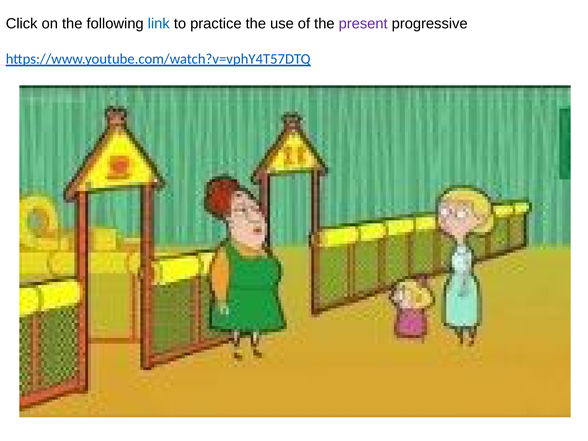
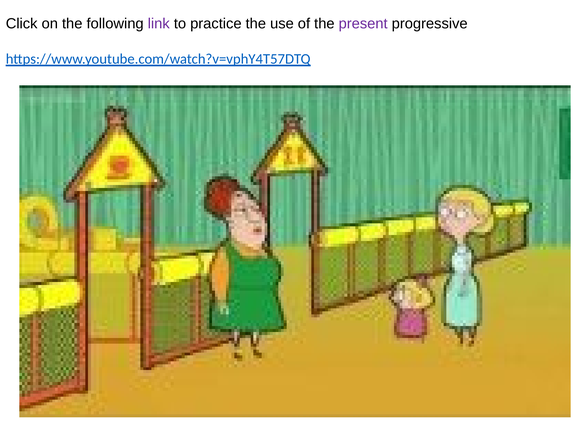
link colour: blue -> purple (159, 24)
